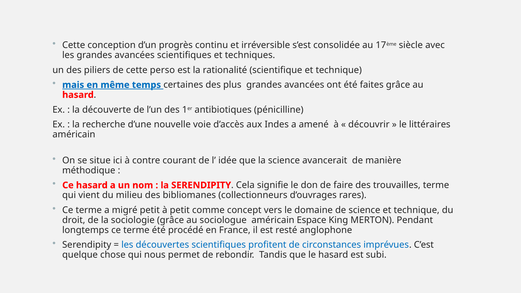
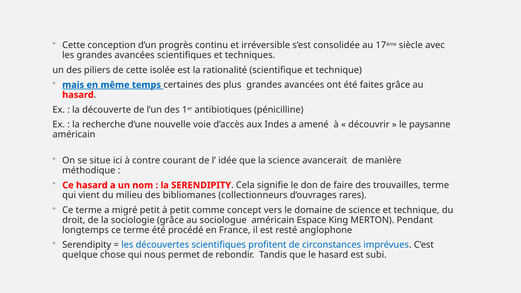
perso: perso -> isolée (162, 70)
littéraires: littéraires -> paysanne (430, 125)
